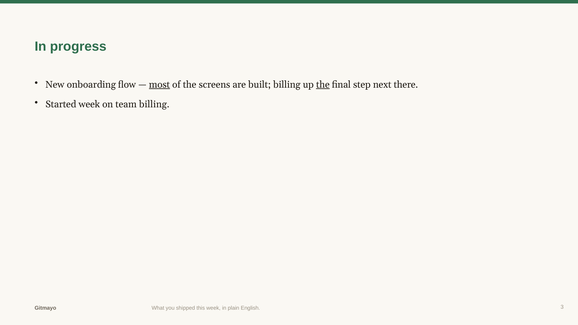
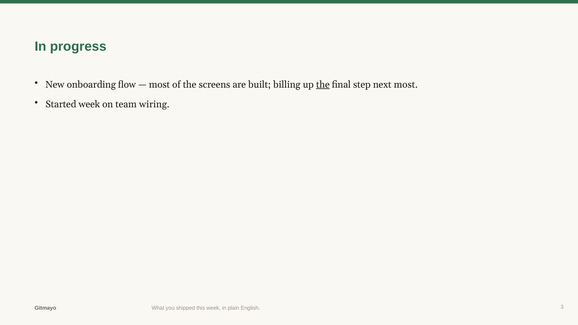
most underline: present -> none (159, 85)
next there: there -> most (406, 85)
team billing: billing -> wiring (154, 104)
